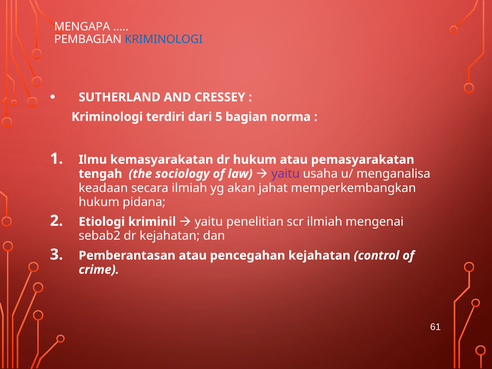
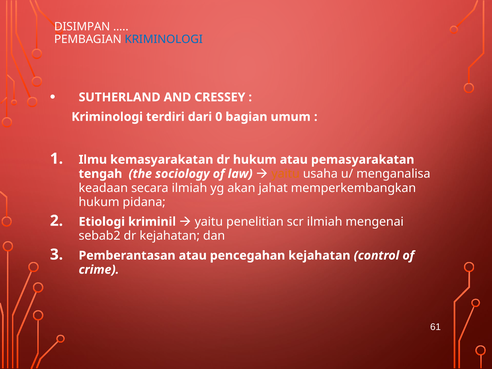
MENGAPA: MENGAPA -> DISIMPAN (82, 27)
5: 5 -> 0 (219, 117)
norma: norma -> umum (291, 117)
yaitu colour: purple -> orange (286, 174)
